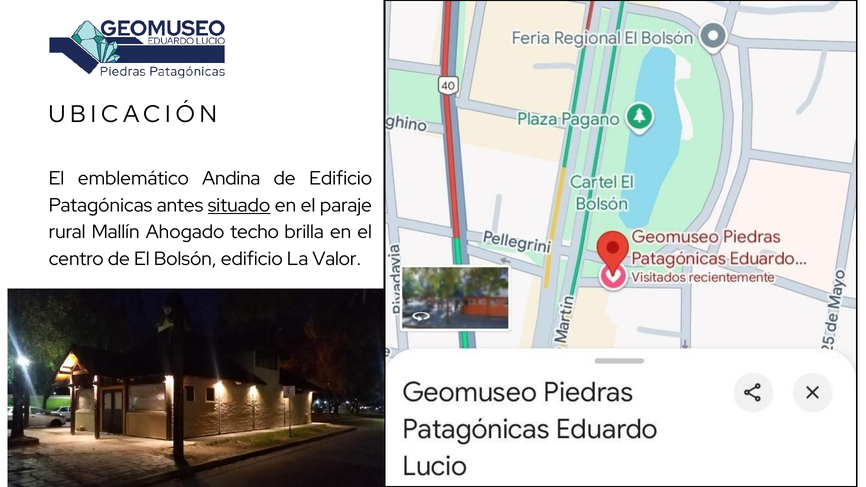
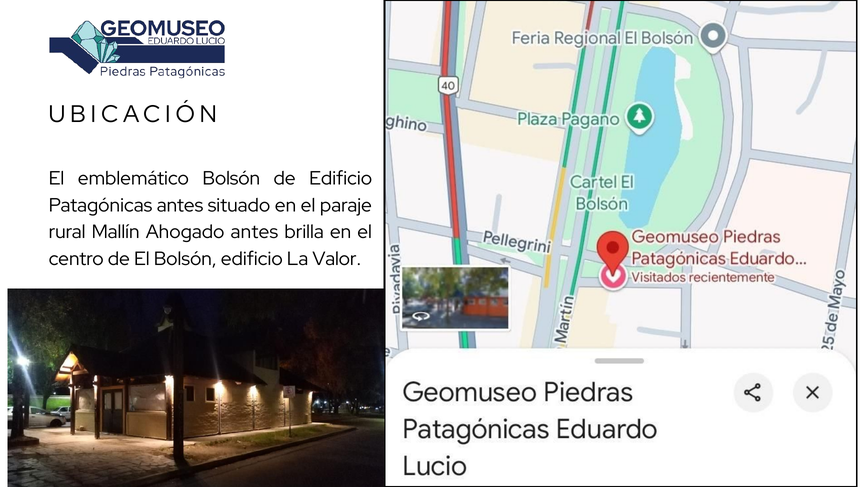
emblemático Andina: Andina -> Bolsón (231, 178)
situado underline: present -> none (239, 205)
Ahogado techo: techo -> antes (254, 232)
